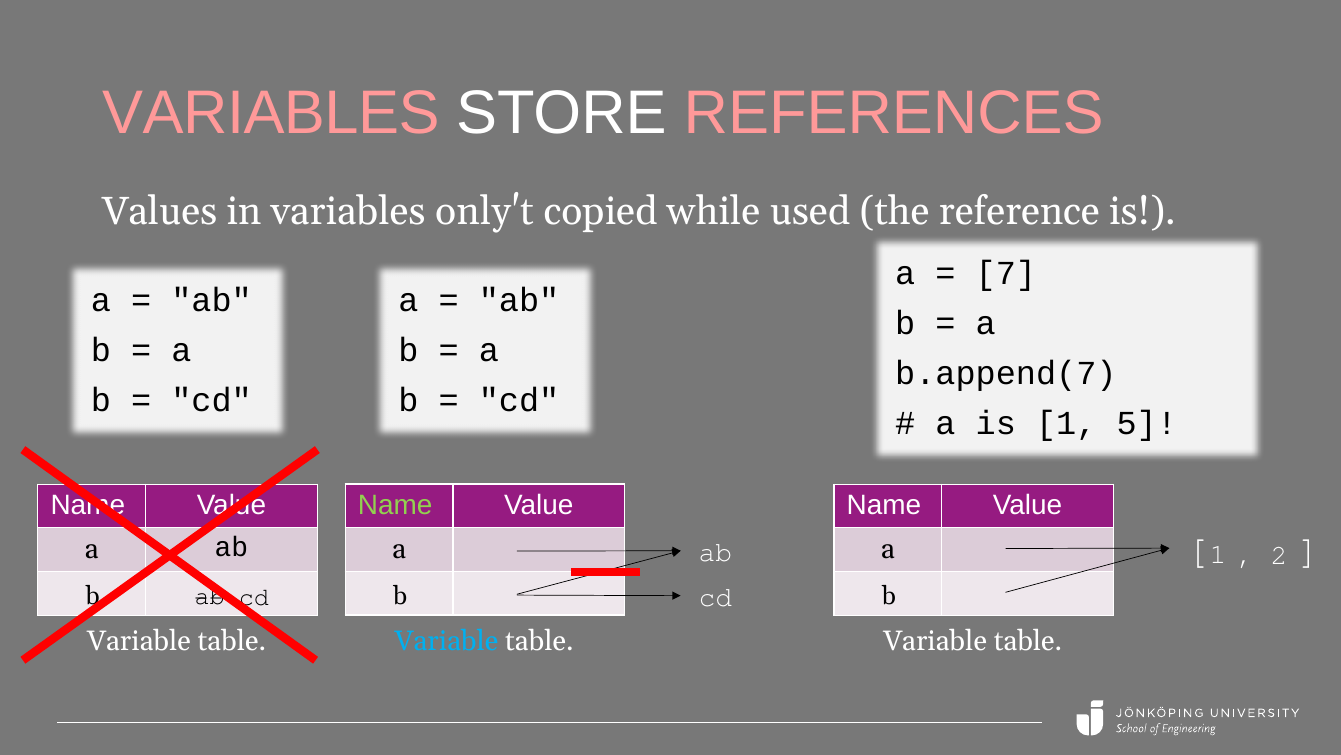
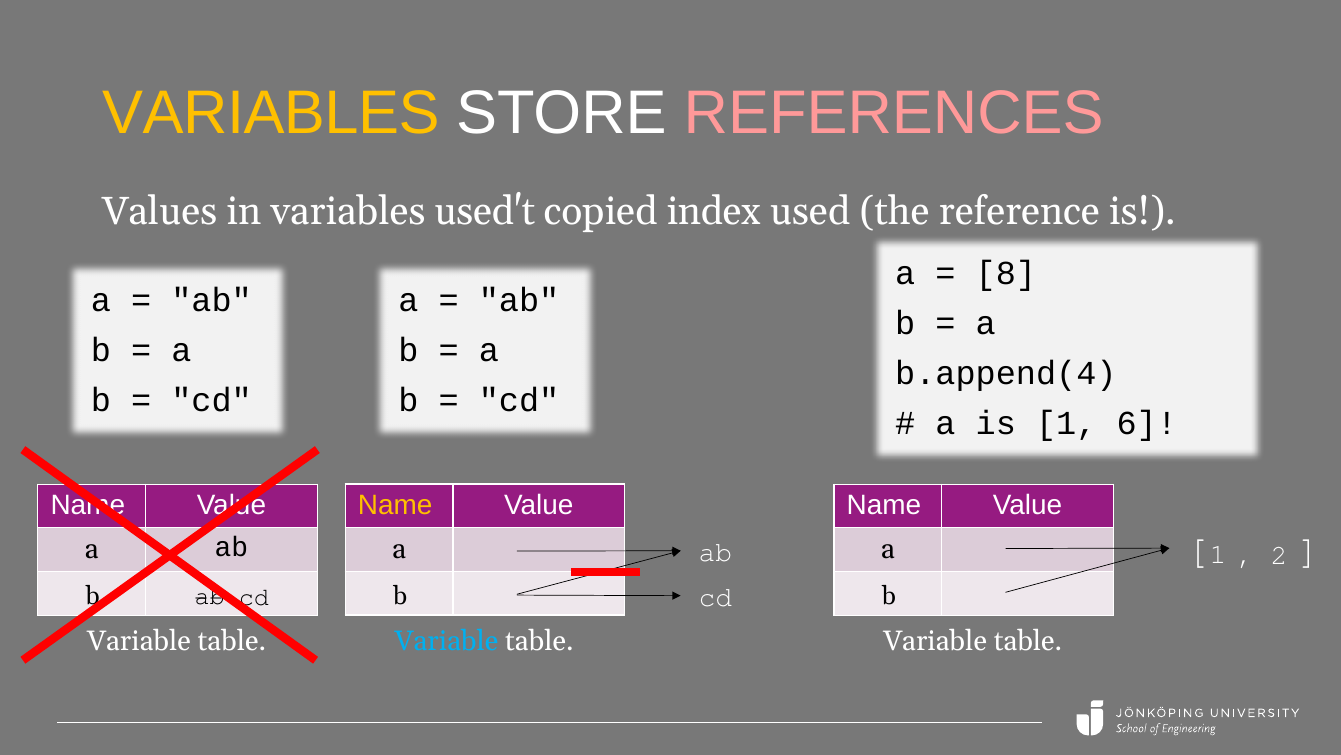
VARIABLES colour: pink -> yellow (271, 113)
only't: only't -> used't (485, 212)
while: while -> index (714, 212)
7: 7 -> 8 (1006, 273)
b.append(7: b.append(7 -> b.append(4 (1006, 373)
5: 5 -> 6 (1147, 423)
Name colour: light green -> yellow (395, 505)
